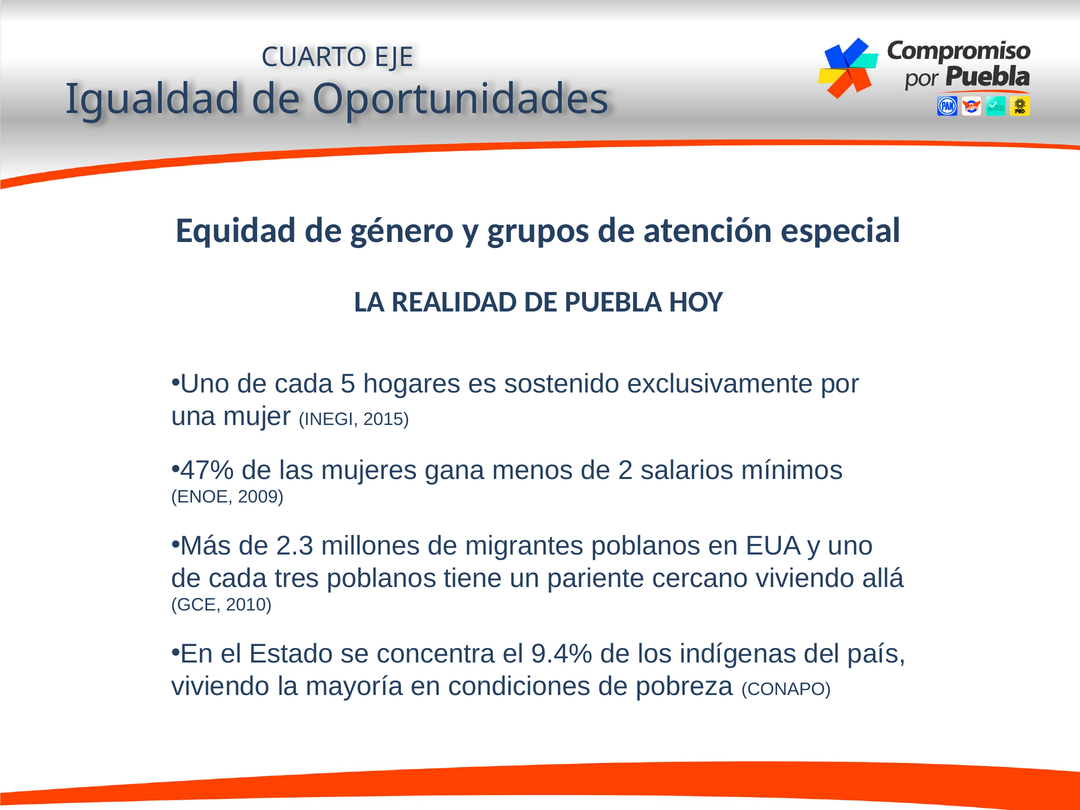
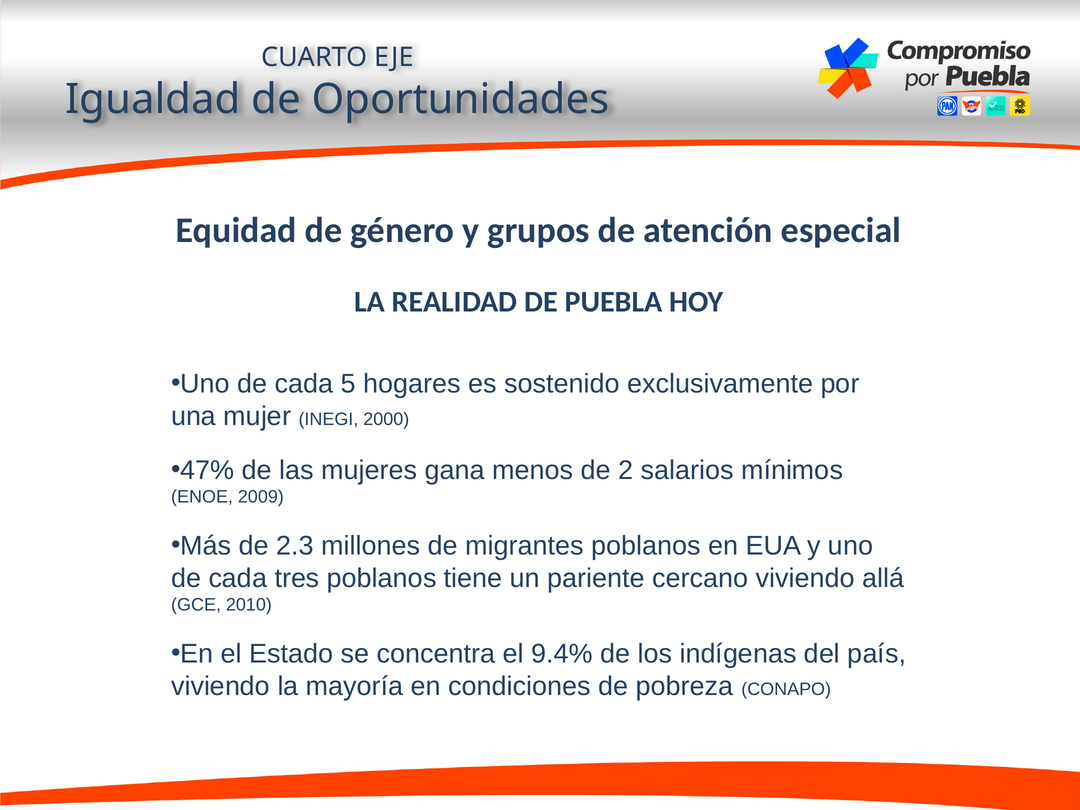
2015: 2015 -> 2000 (386, 419)
